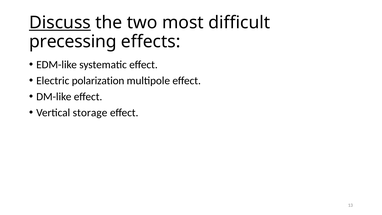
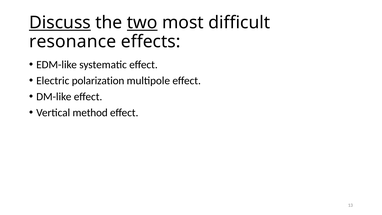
two underline: none -> present (142, 23)
precessing: precessing -> resonance (73, 42)
storage: storage -> method (90, 113)
